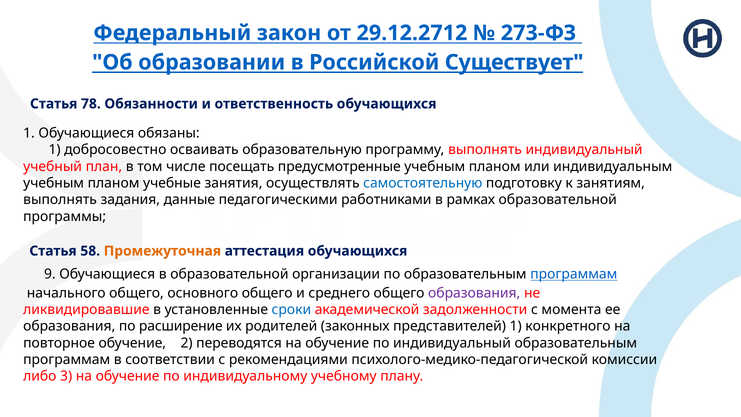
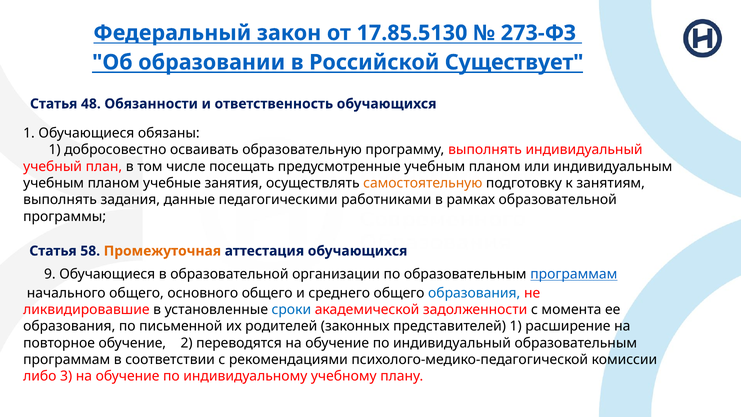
29.12.2712: 29.12.2712 -> 17.85.5130 (412, 33)
78: 78 -> 48 (91, 104)
самостоятельную colour: blue -> orange (423, 183)
образования colour: purple -> blue (474, 293)
расширение: расширение -> письменной (181, 326)
конкретного: конкретного -> расширение (568, 326)
